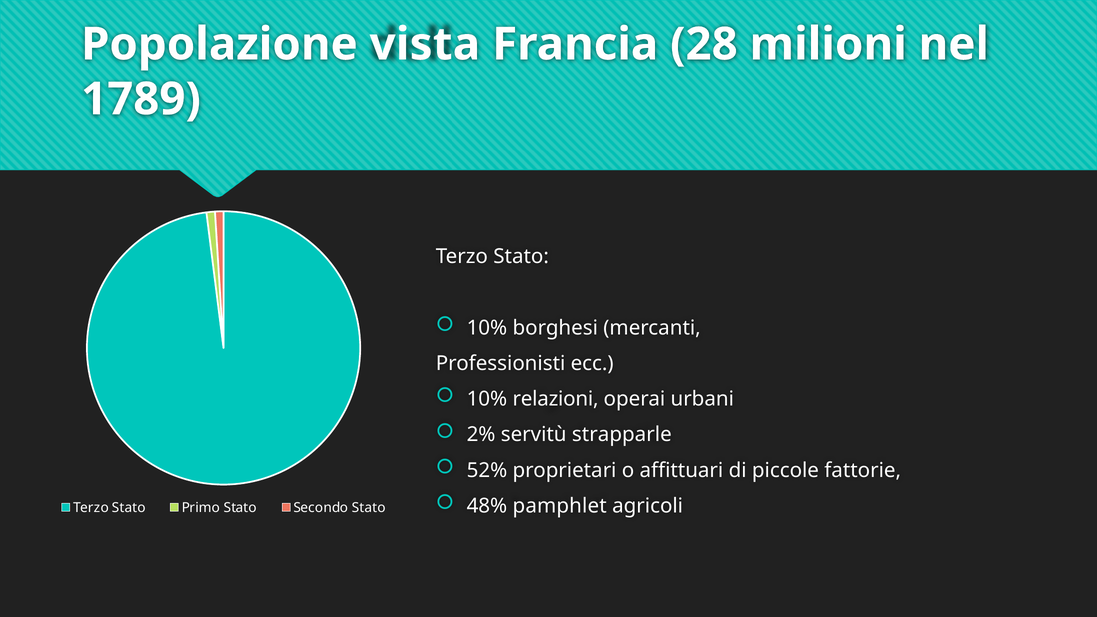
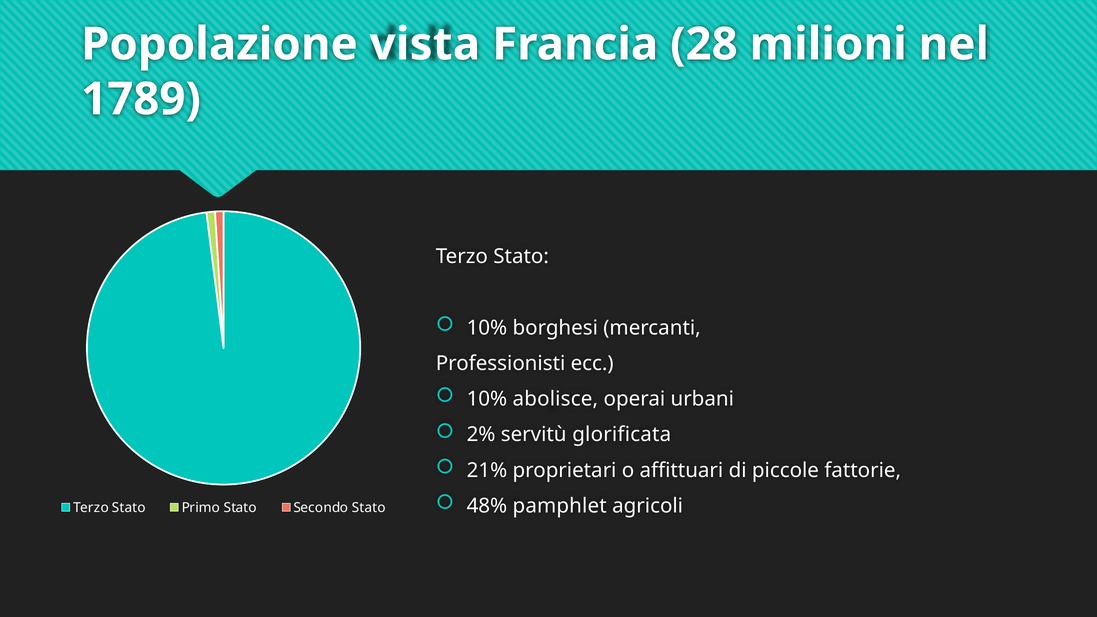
relazioni: relazioni -> abolisce (555, 399)
strapparle: strapparle -> glorificata (622, 435)
52%: 52% -> 21% (487, 470)
